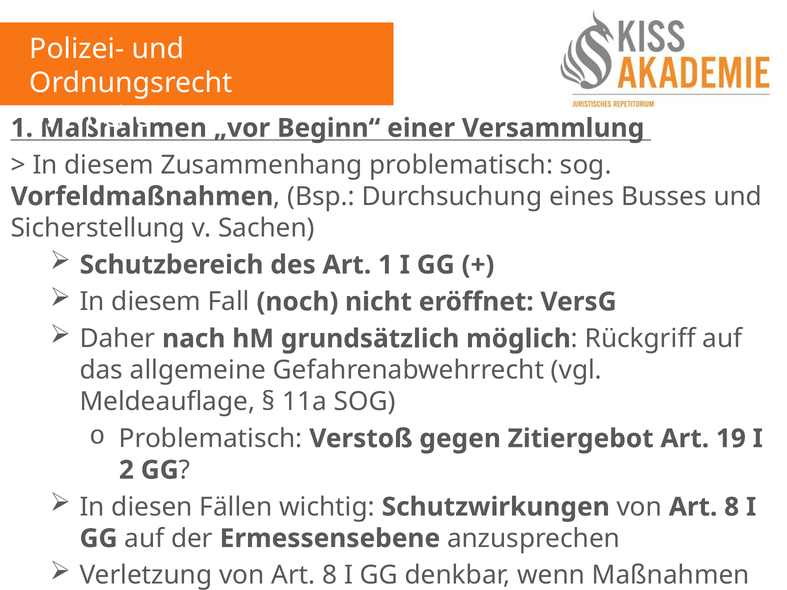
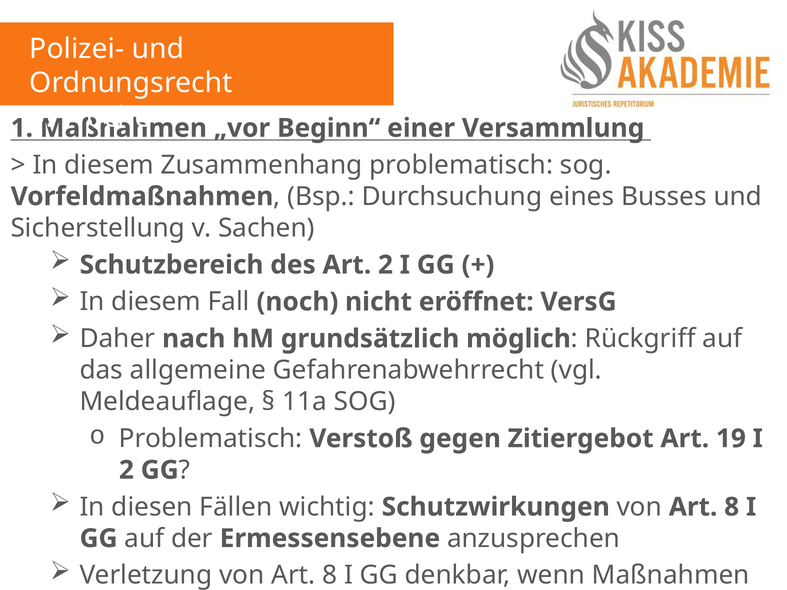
Art 1: 1 -> 2 (386, 265)
